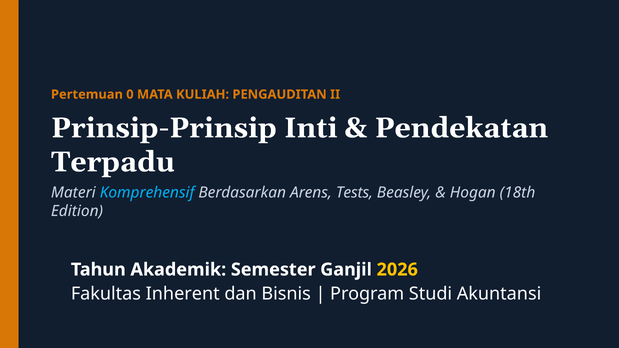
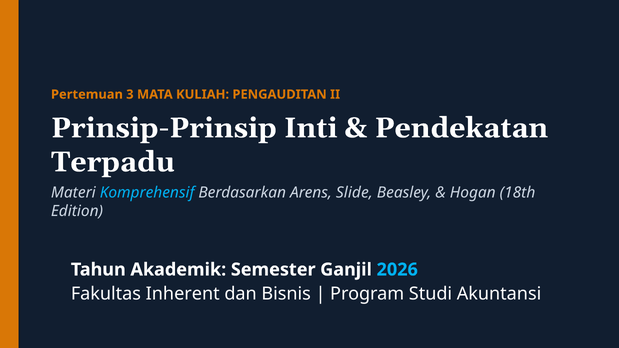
0: 0 -> 3 (130, 94)
Tests: Tests -> Slide (354, 193)
2026 colour: yellow -> light blue (397, 270)
